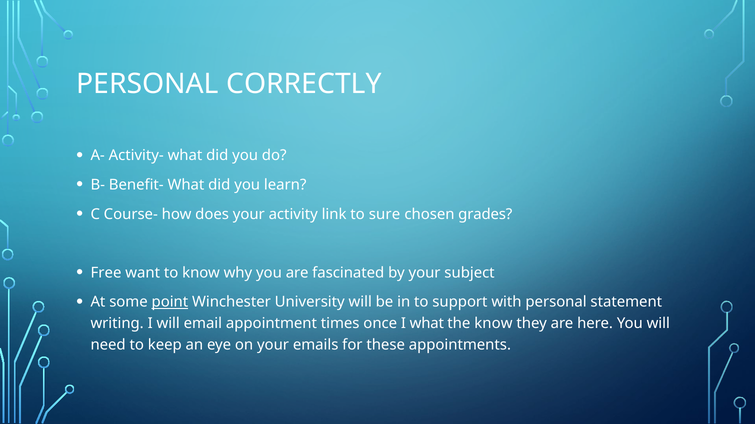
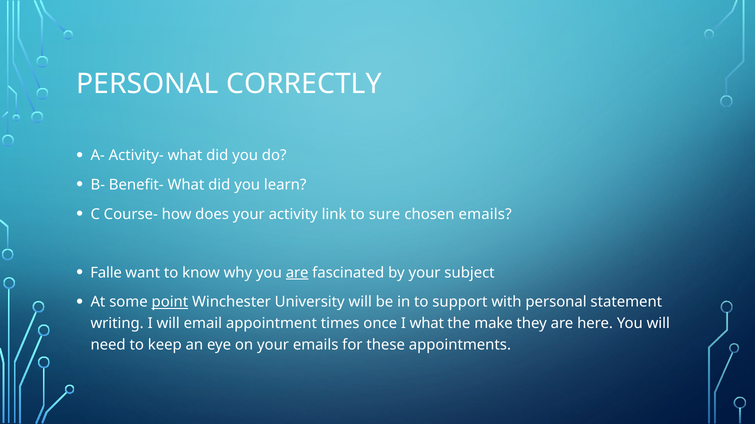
chosen grades: grades -> emails (485, 214)
Free: Free -> Falle (106, 273)
are underline: none -> present (297, 273)
the know: know -> make (494, 324)
